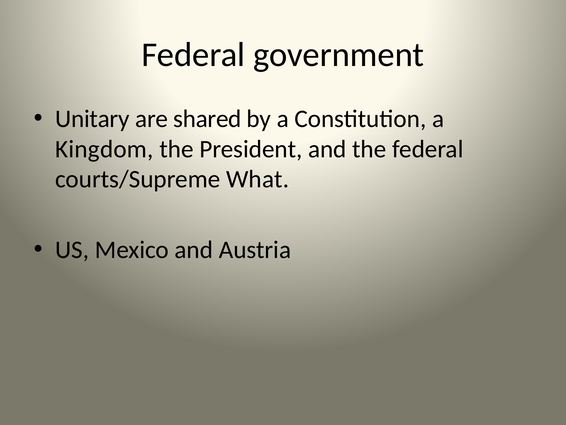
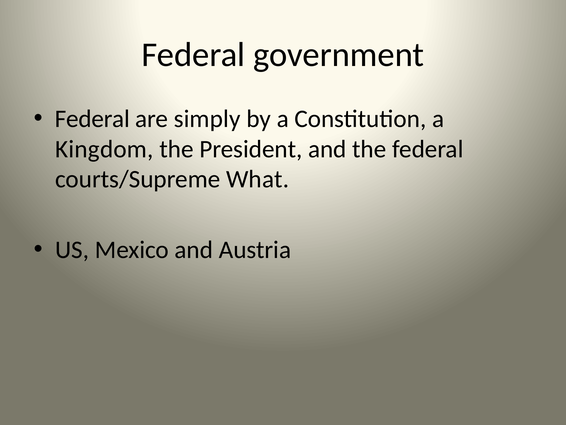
Unitary: Unitary -> Federal (92, 119)
shared: shared -> simply (207, 119)
